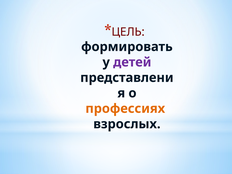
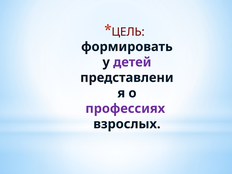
профессиях colour: orange -> purple (125, 109)
